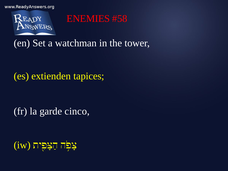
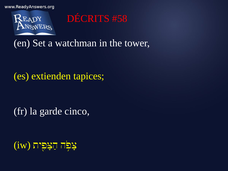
ENEMIES: ENEMIES -> DÉCRITS (88, 19)
